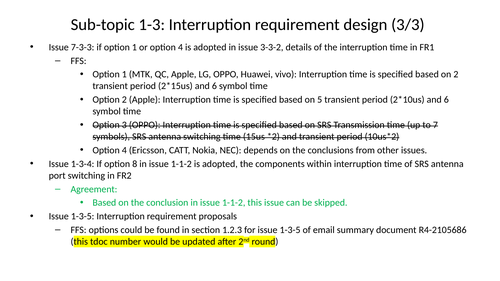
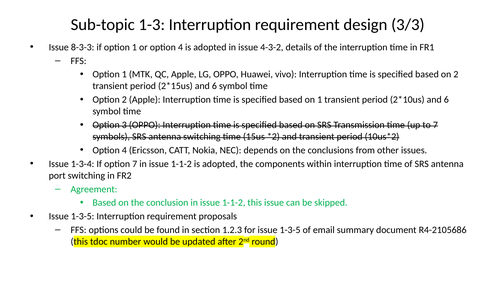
7-3-3: 7-3-3 -> 8-3-3 (83, 47)
3-3-2: 3-3-2 -> 4-3-2 (272, 47)
on 5: 5 -> 1 (320, 100)
option 8: 8 -> 7 (135, 164)
